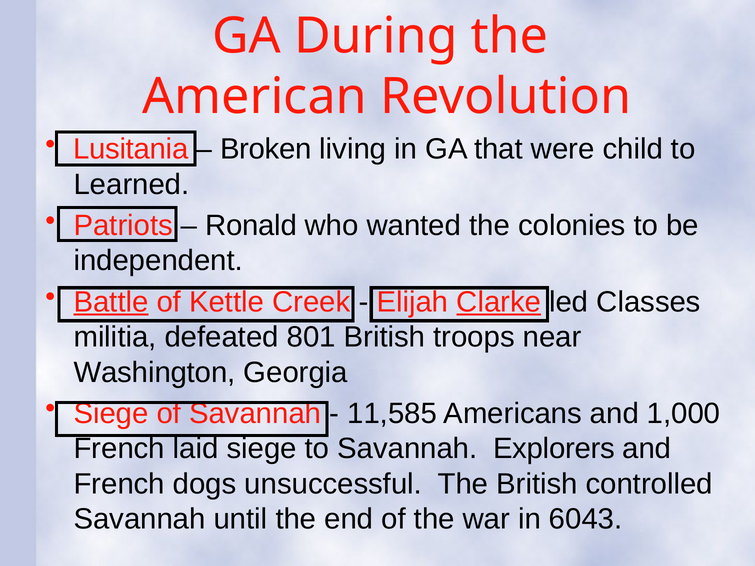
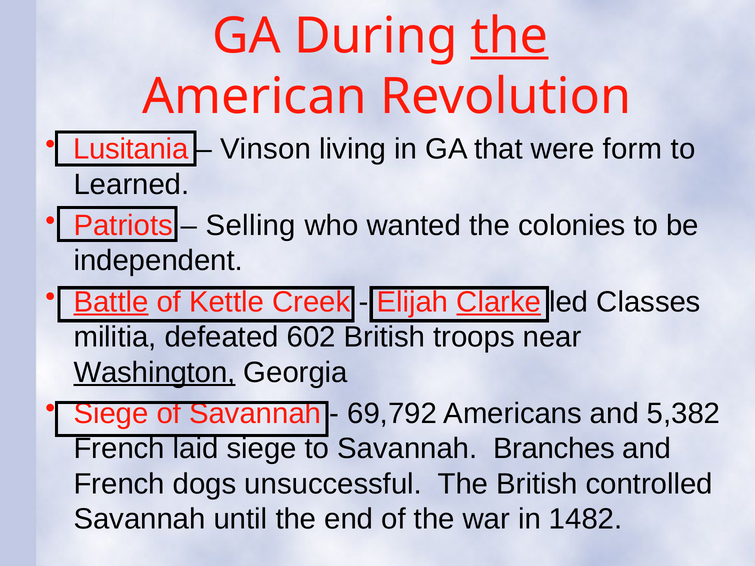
the underline: none -> present (510, 36)
Broken: Broken -> Vinson (266, 149)
child: child -> form (633, 149)
Ronald: Ronald -> Selling (251, 226)
801: 801 -> 602 (311, 337)
Washington underline: none -> present (155, 373)
11,585: 11,585 -> 69,792 (392, 414)
1,000: 1,000 -> 5,382 (684, 414)
Explorers: Explorers -> Branches (554, 449)
6043: 6043 -> 1482 (586, 519)
